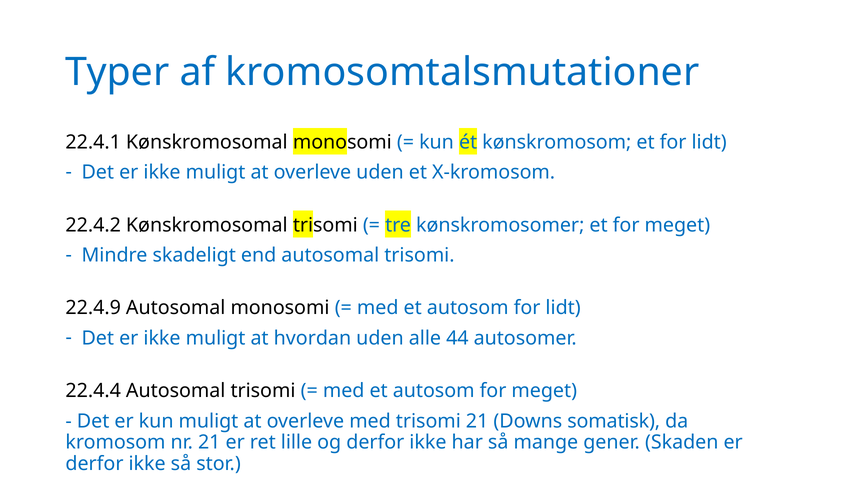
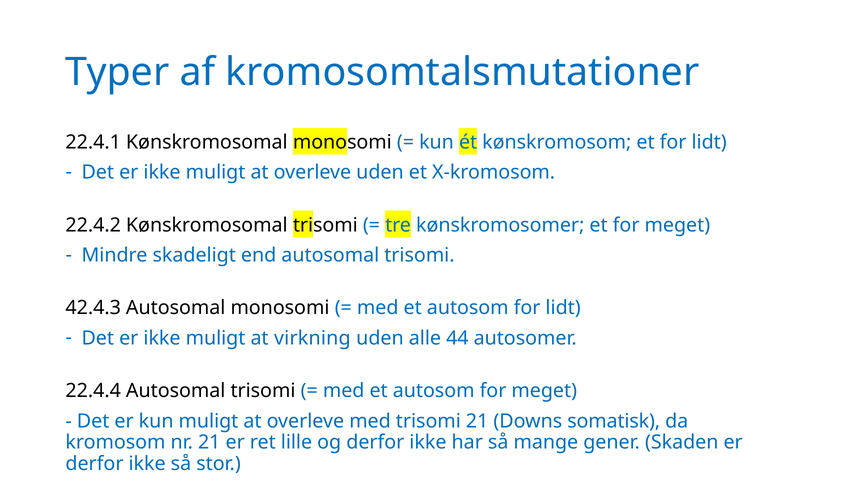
22.4.9: 22.4.9 -> 42.4.3 (93, 308)
hvordan: hvordan -> virkning (312, 338)
